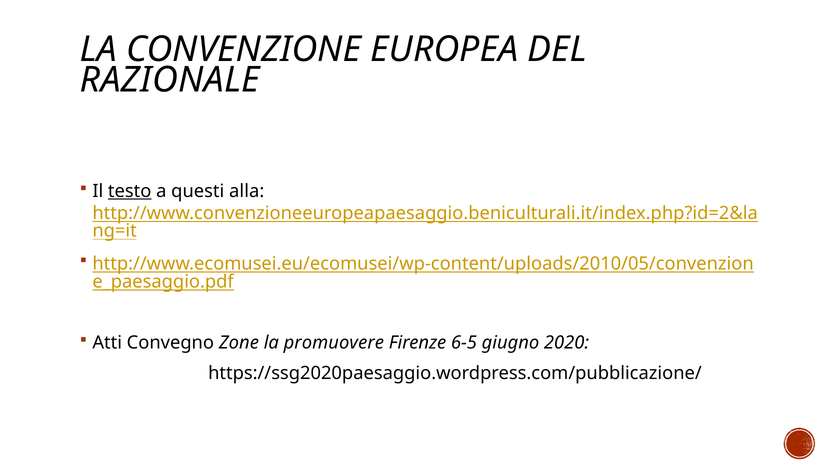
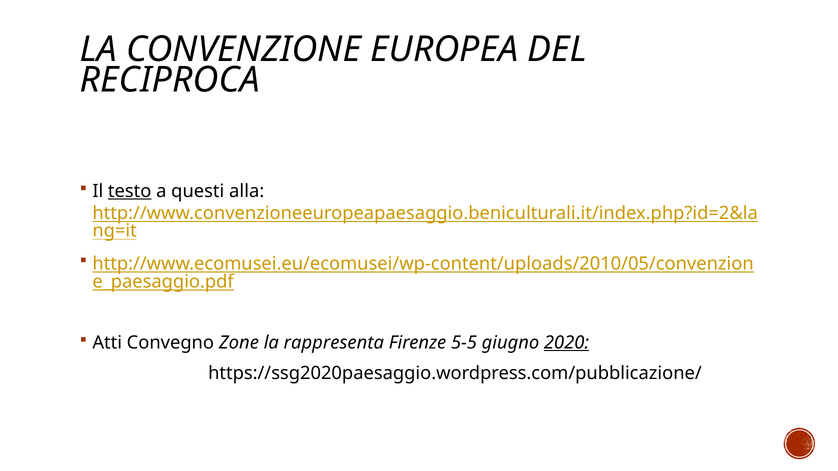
RAZIONALE: RAZIONALE -> RECIPROCA (170, 80)
promuovere: promuovere -> rappresenta (334, 343)
6-5: 6-5 -> 5-5 (464, 343)
2020 underline: none -> present (567, 343)
